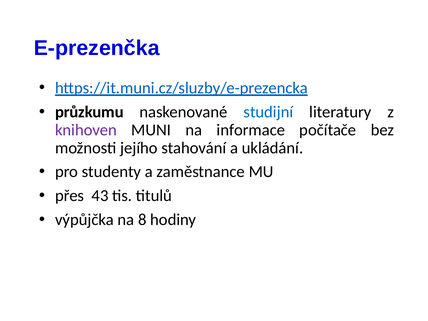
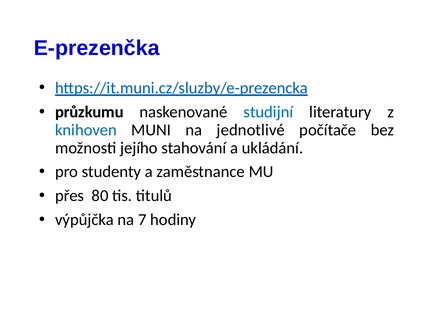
knihoven colour: purple -> blue (86, 130)
informace: informace -> jednotlivé (251, 130)
43: 43 -> 80 (100, 196)
8: 8 -> 7 (142, 220)
